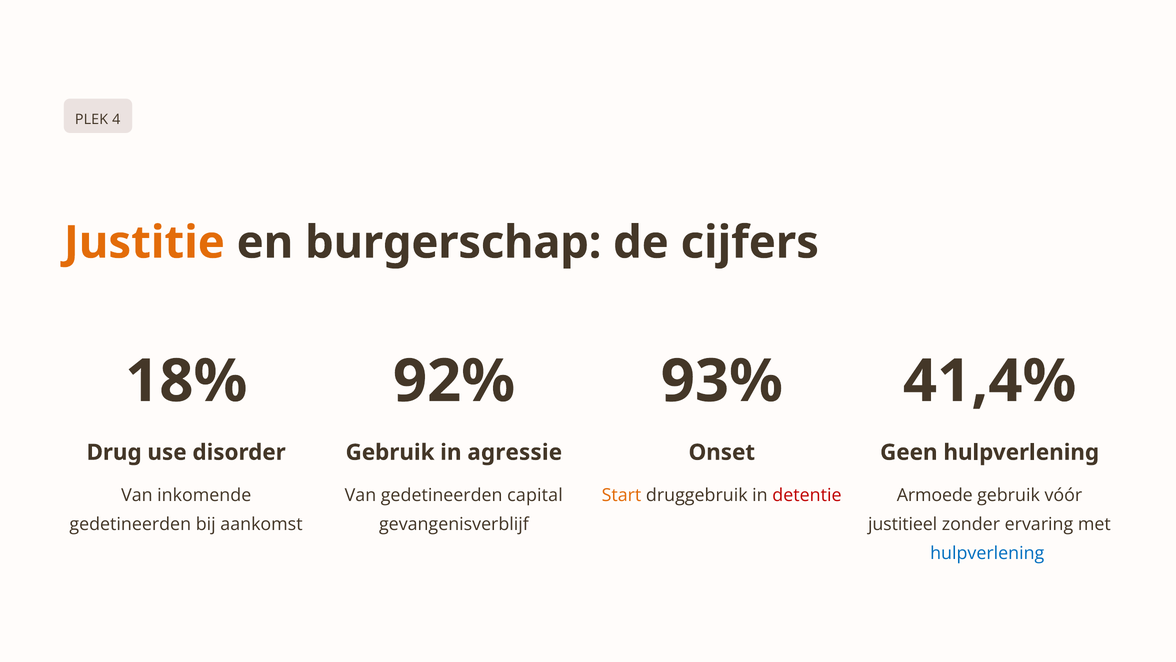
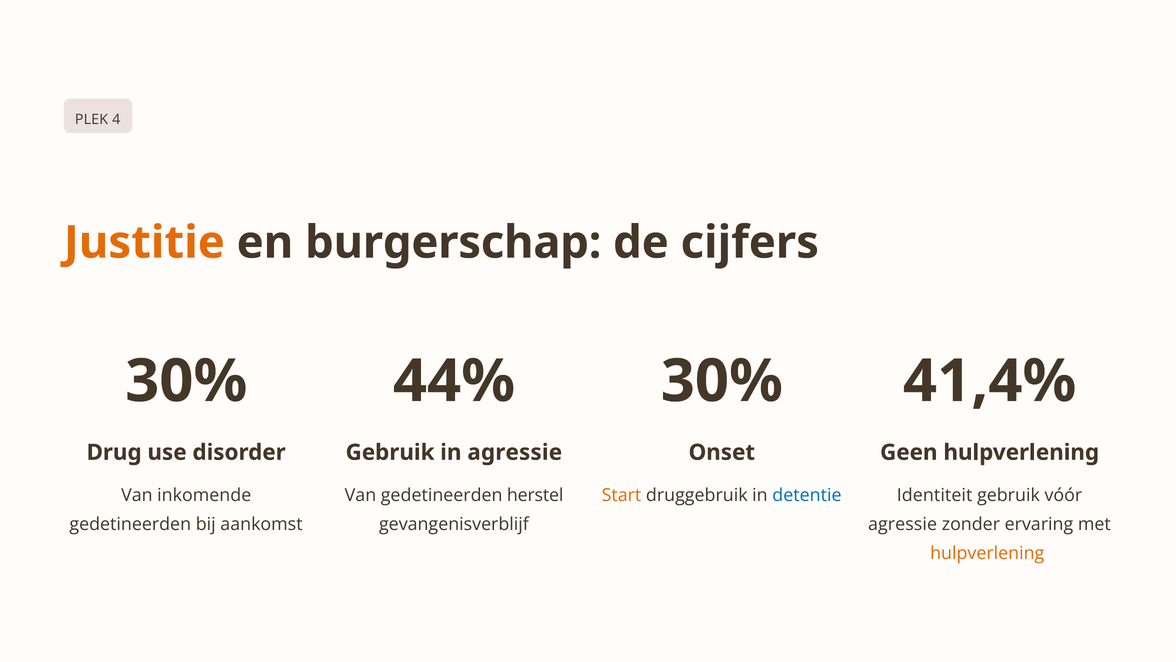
18%: 18% -> 30% (186, 381)
92%: 92% -> 44% (454, 381)
93%: 93% -> 30% (722, 381)
capital: capital -> herstel (535, 495)
detentie colour: red -> blue (807, 495)
Armoede: Armoede -> Identiteit (935, 495)
justitieel: justitieel -> agressie (903, 524)
hulpverlening colour: blue -> orange (987, 553)
